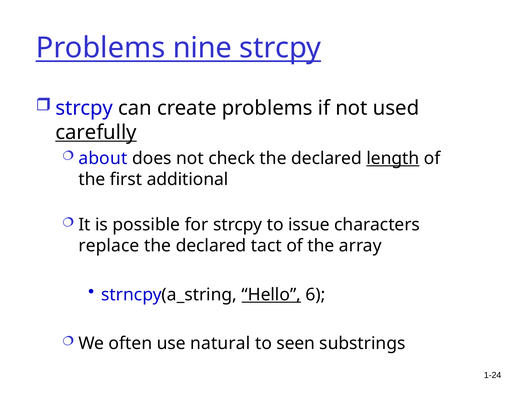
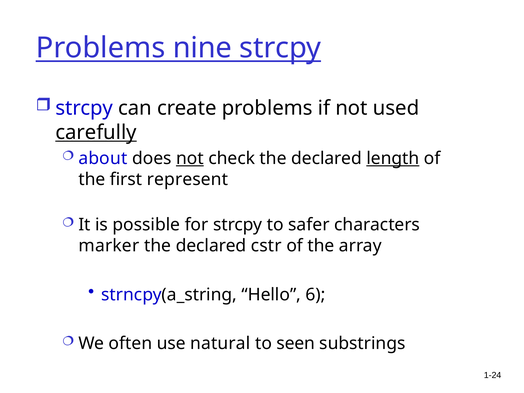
not underline: none -> present (190, 158)
additional: additional -> represent (187, 179)
issue: issue -> safer (309, 225)
replace: replace -> marker (109, 246)
tact: tact -> cstr (266, 246)
Hello underline: present -> none (271, 295)
